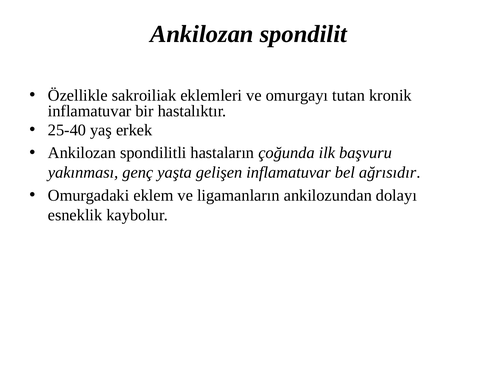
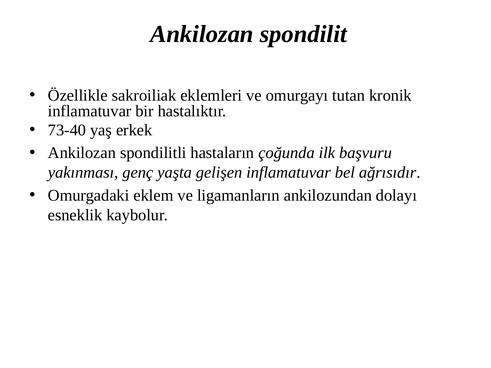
25-40: 25-40 -> 73-40 (67, 130)
